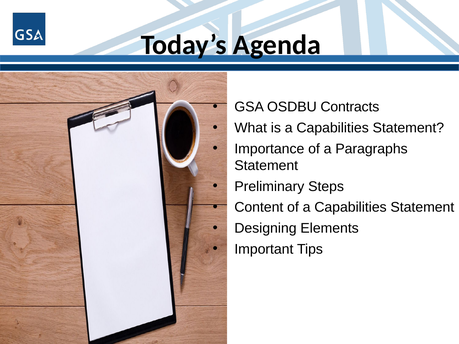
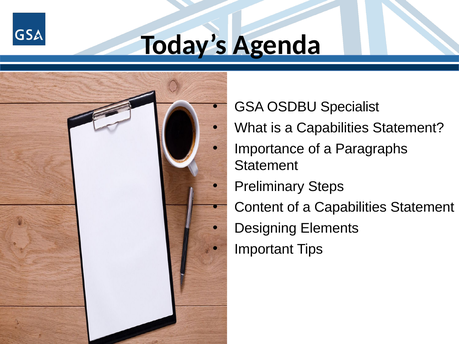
Contracts: Contracts -> Specialist (350, 107)
